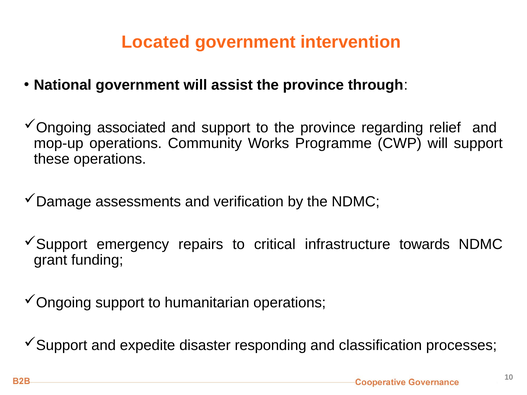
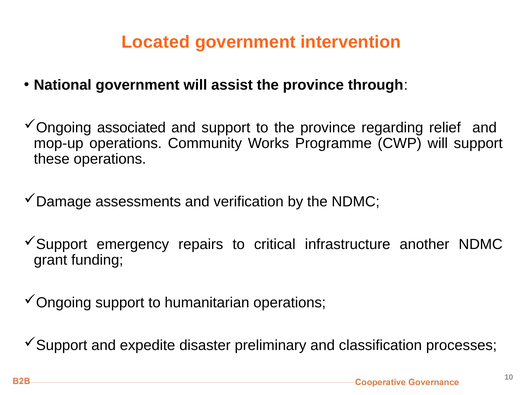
towards: towards -> another (425, 244)
responding: responding -> preliminary (271, 346)
